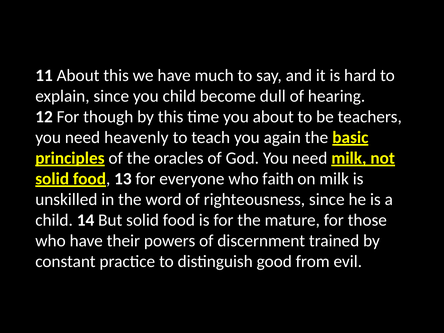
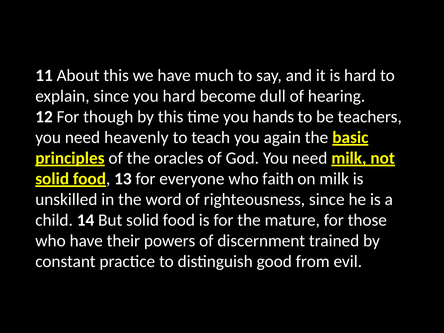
you child: child -> hard (179, 96)
you about: about -> hands (273, 117)
